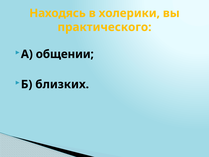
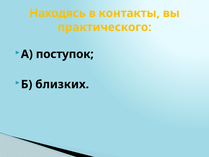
холерики: холерики -> контакты (129, 13)
общении: общении -> поступок (65, 54)
